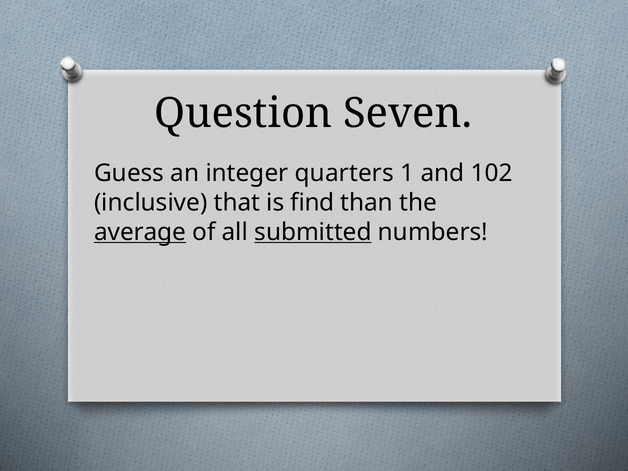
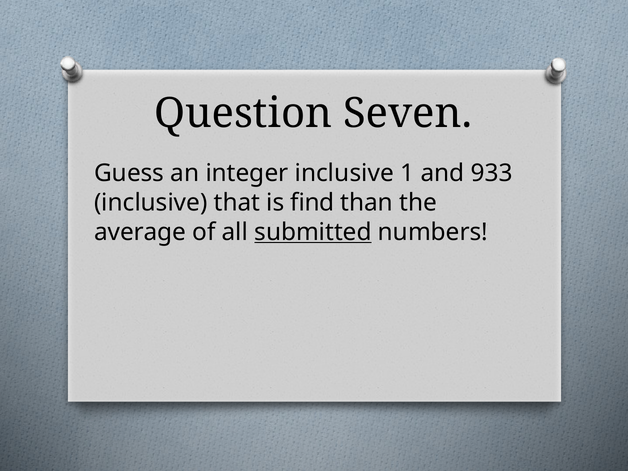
integer quarters: quarters -> inclusive (344, 173)
102: 102 -> 933 (492, 173)
average underline: present -> none (140, 232)
